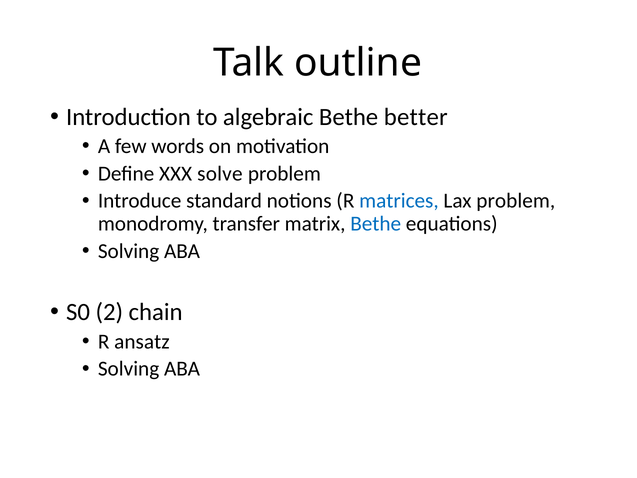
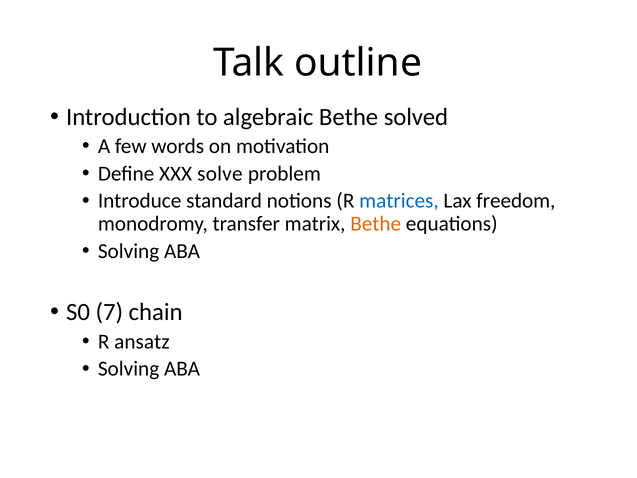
better: better -> solved (416, 117)
Lax problem: problem -> freedom (516, 201)
Bethe colour: blue -> orange (376, 224)
2: 2 -> 7 (109, 312)
